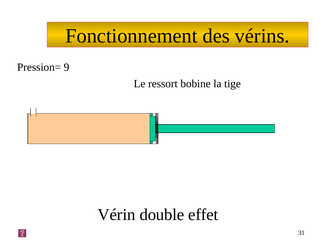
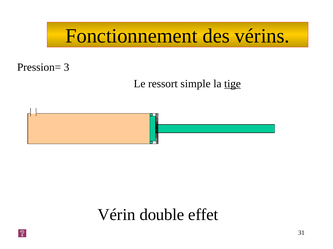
9: 9 -> 3 (67, 67)
bobine: bobine -> simple (196, 84)
tige underline: none -> present (233, 84)
